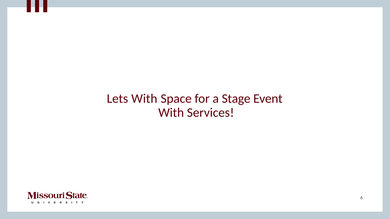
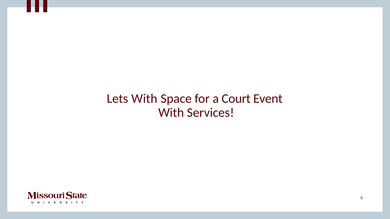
Stage: Stage -> Court (236, 99)
